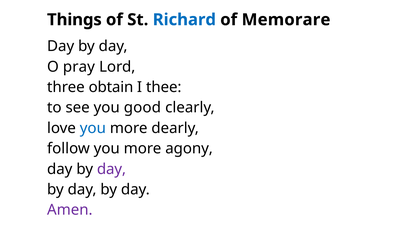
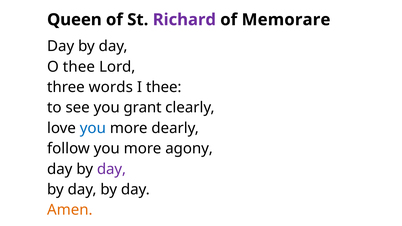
Things: Things -> Queen (74, 20)
Richard colour: blue -> purple (184, 20)
O pray: pray -> thee (79, 67)
obtain: obtain -> words (111, 87)
good: good -> grant (143, 108)
Amen colour: purple -> orange (70, 210)
